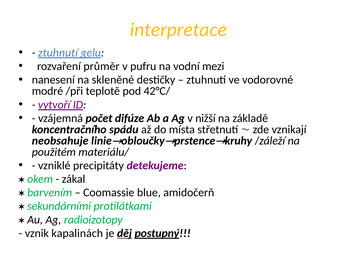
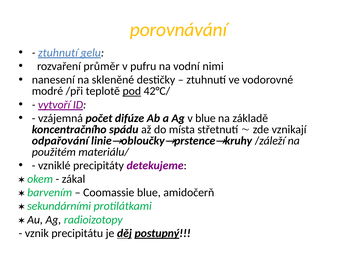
interpretace: interpretace -> porovnávání (179, 30)
mezi: mezi -> nimi (213, 66)
pod underline: none -> present (132, 91)
v nižší: nižší -> blue (205, 118)
neobsahuje: neobsahuje -> odpařování (60, 141)
kapalinách: kapalinách -> precipitátu (77, 233)
